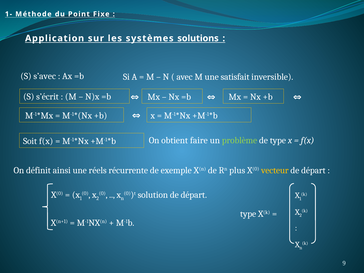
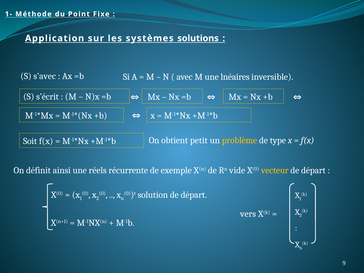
satisfait: satisfait -> lnéaires (235, 77)
faire: faire -> petit (199, 140)
problème colour: light green -> yellow (240, 140)
plus: plus -> vide (237, 170)
type: type -> vers (248, 214)
